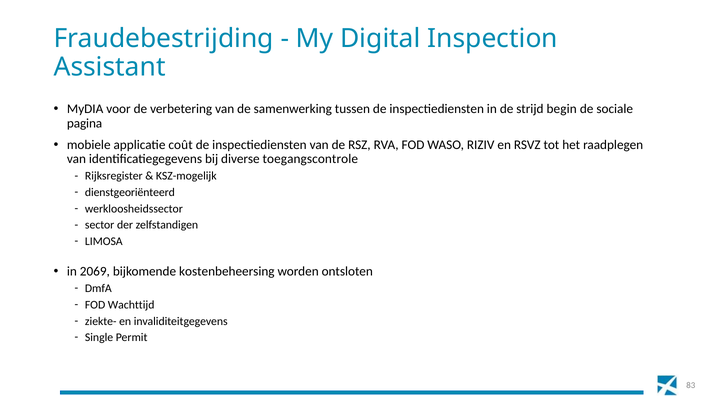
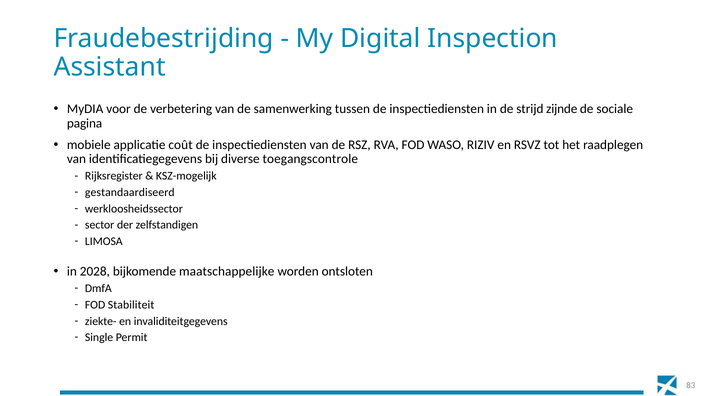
begin: begin -> zijnde (562, 109)
dienstgeoriënteerd: dienstgeoriënteerd -> gestandaardiseerd (130, 193)
2069: 2069 -> 2028 (95, 272)
kostenbeheersing: kostenbeheersing -> maatschappelijke (227, 272)
Wachttijd: Wachttijd -> Stabiliteit (131, 305)
